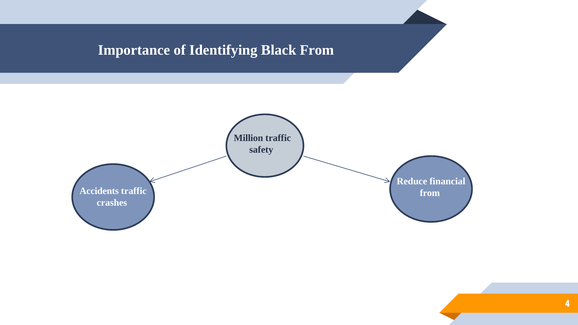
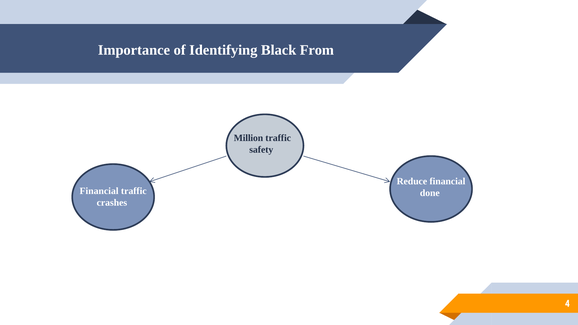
Accidents: Accidents -> Financial (99, 191)
from: from -> done (430, 193)
